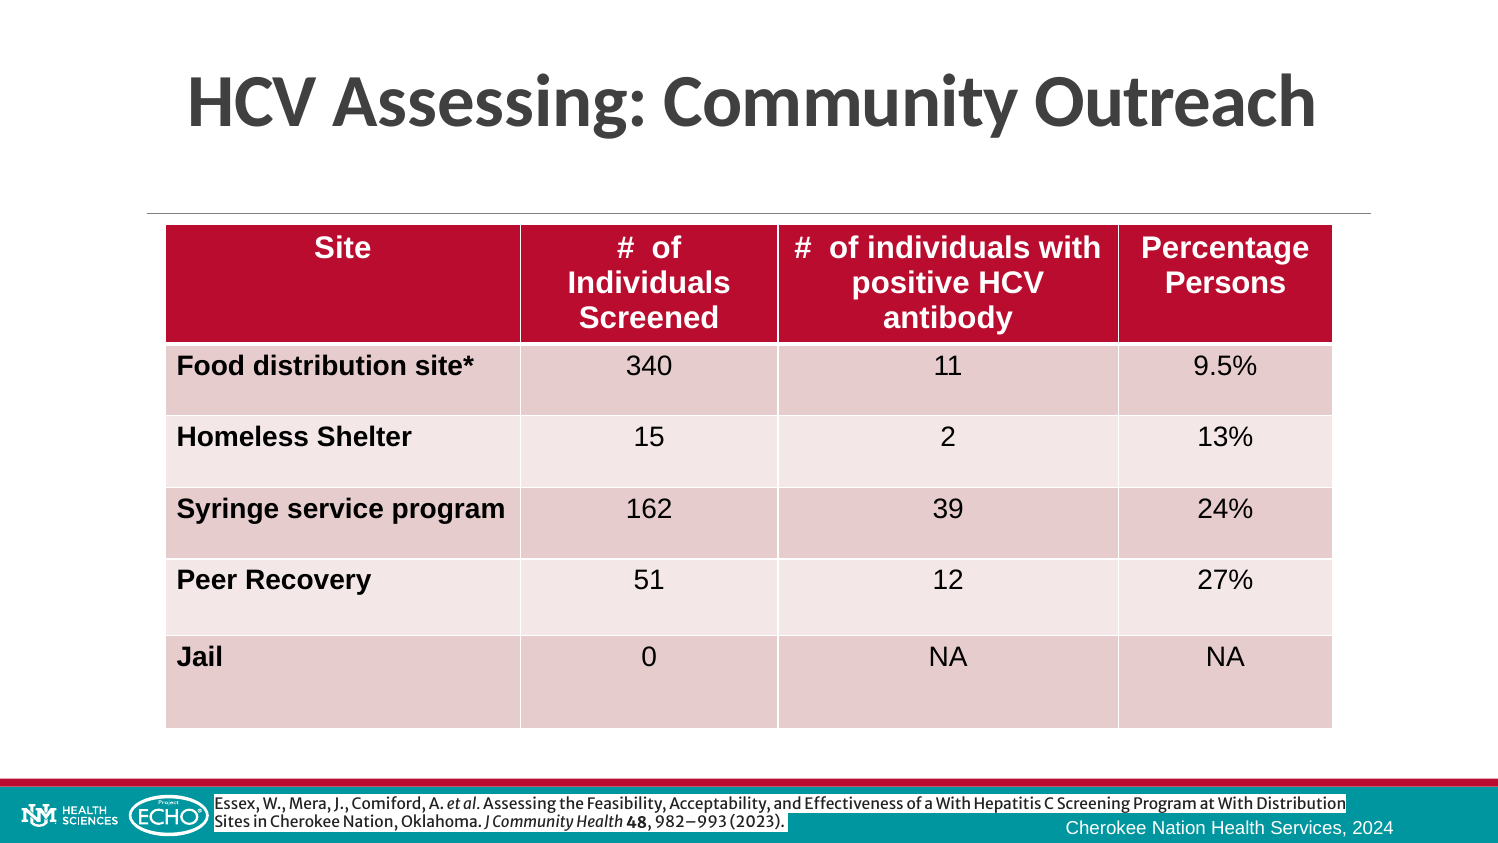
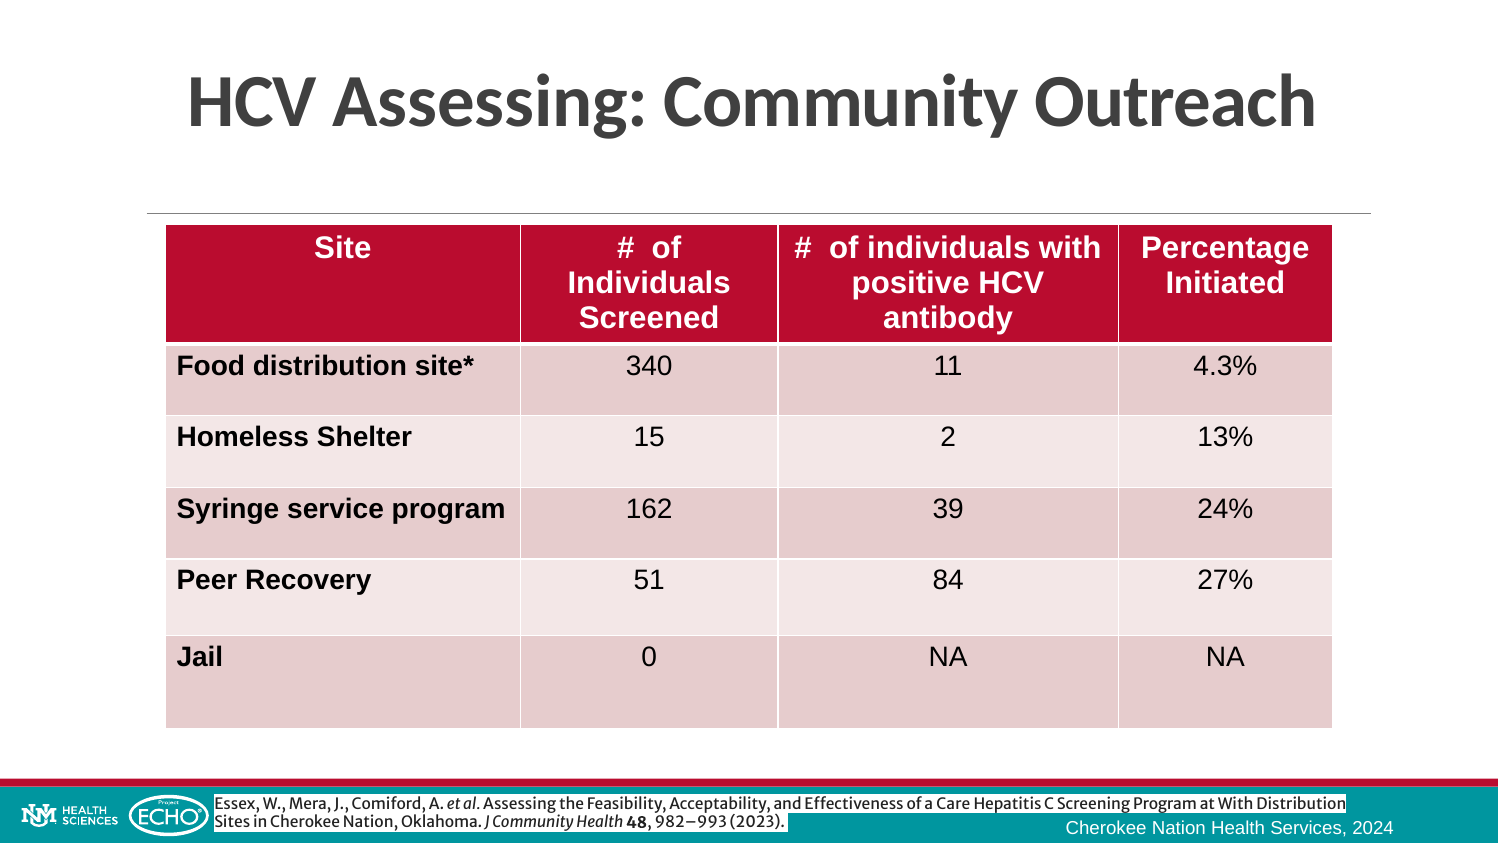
Persons: Persons -> Initiated (1225, 283)
9.5%: 9.5% -> 4.3% (1225, 366)
12: 12 -> 84 (948, 580)
a With: With -> Care (953, 804)
